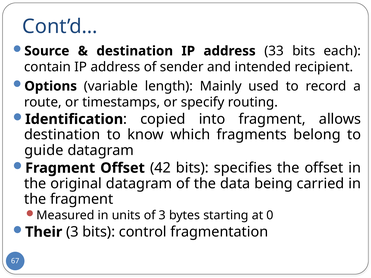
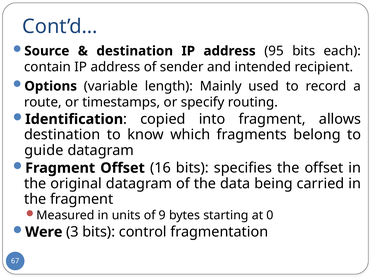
33: 33 -> 95 (274, 51)
42: 42 -> 16 (160, 168)
of 3: 3 -> 9 (162, 216)
Their: Their -> Were (44, 232)
